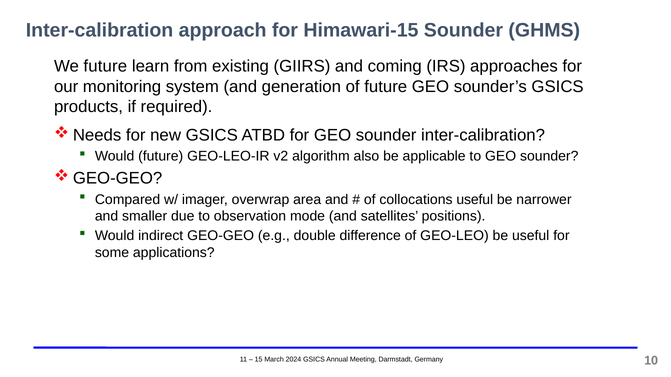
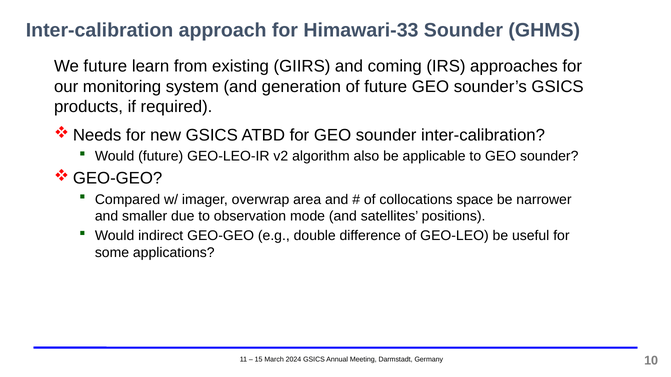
Himawari-15: Himawari-15 -> Himawari-33 (361, 30)
collocations useful: useful -> space (475, 200)
